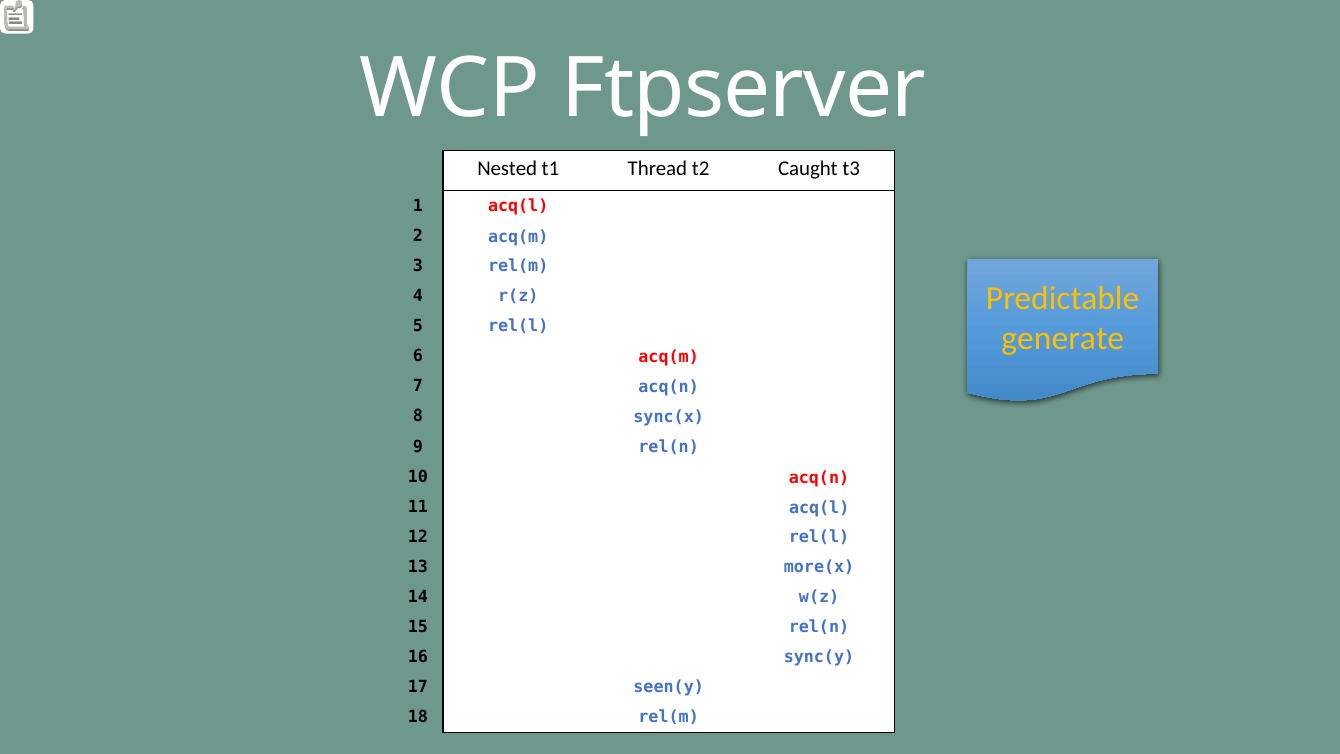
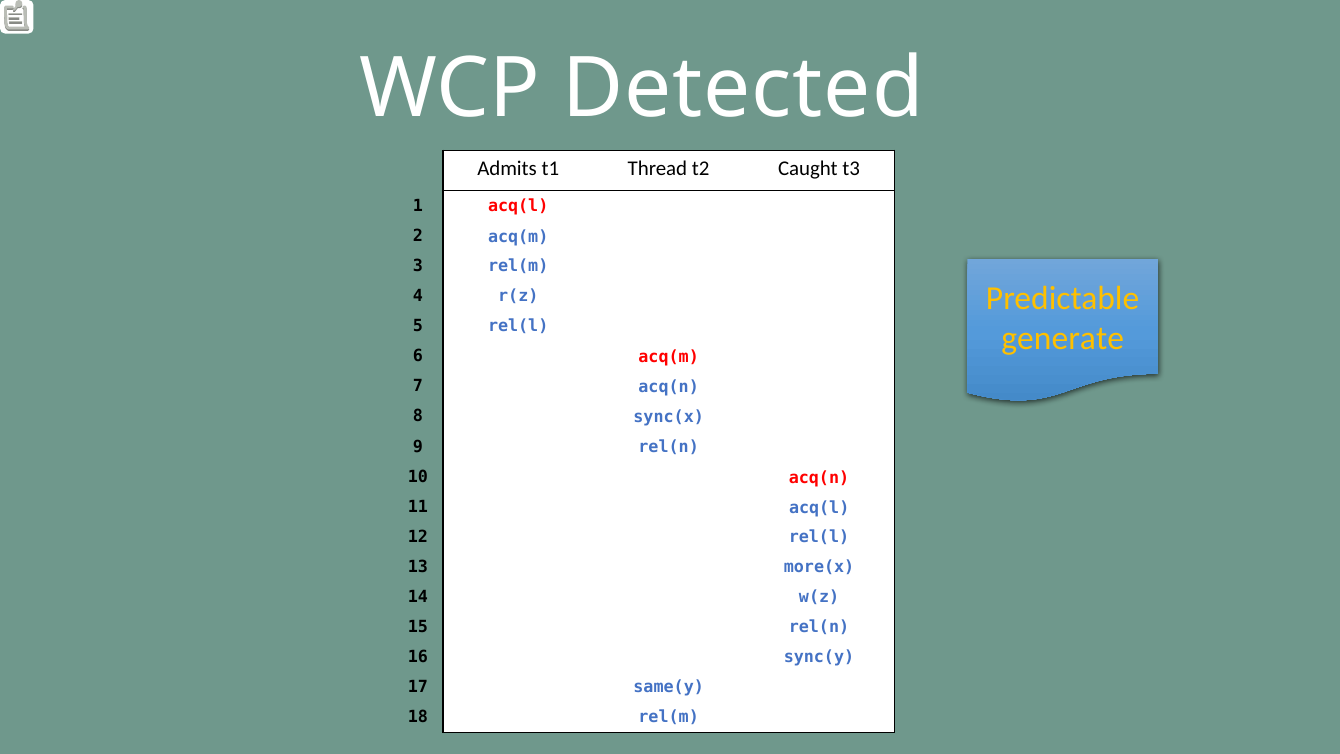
Ftpserver: Ftpserver -> Detected (743, 89)
Nested: Nested -> Admits (507, 168)
seen(y: seen(y -> same(y (669, 687)
